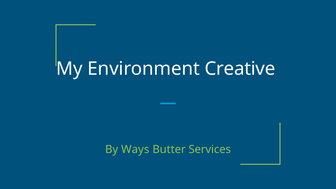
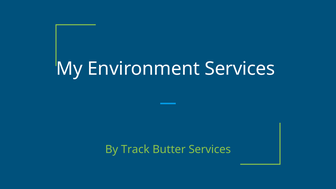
Environment Creative: Creative -> Services (240, 69)
Ways: Ways -> Track (135, 150)
